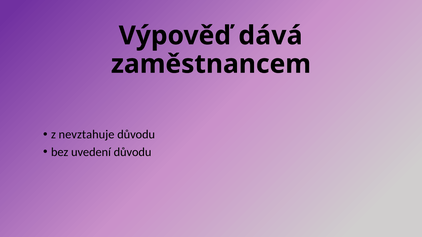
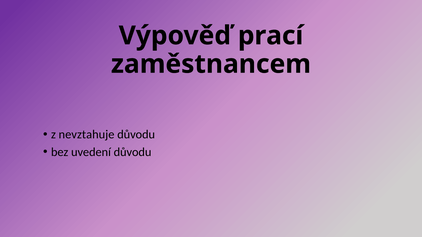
dává: dává -> prací (271, 36)
